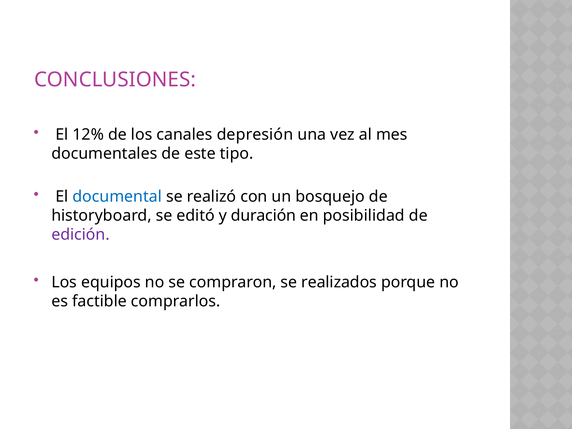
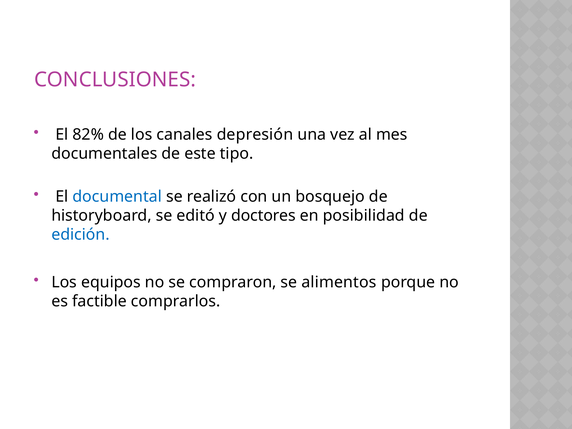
12%: 12% -> 82% (88, 135)
duración: duración -> doctores (263, 216)
edición colour: purple -> blue (81, 235)
realizados: realizados -> alimentos (339, 282)
